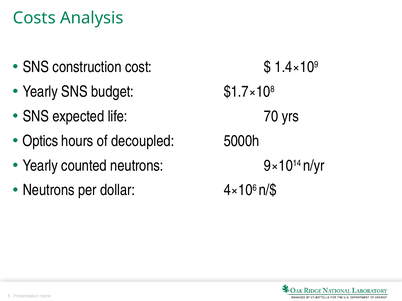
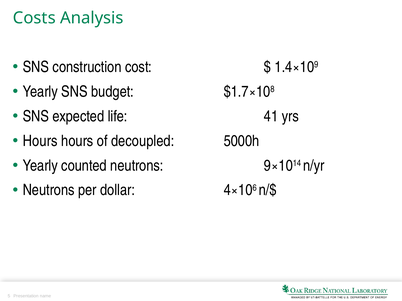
70: 70 -> 41 (271, 116)
Optics: Optics -> Hours (40, 141)
